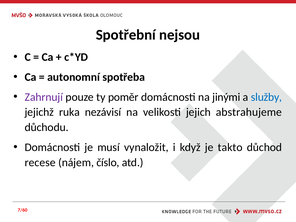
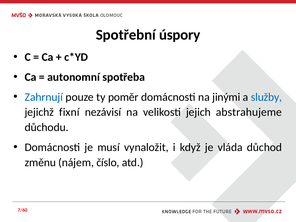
nejsou: nejsou -> úspory (180, 35)
Zahrnují colour: purple -> blue (44, 97)
ruka: ruka -> fixní (69, 112)
takto: takto -> vláda (230, 147)
recese: recese -> změnu (40, 162)
